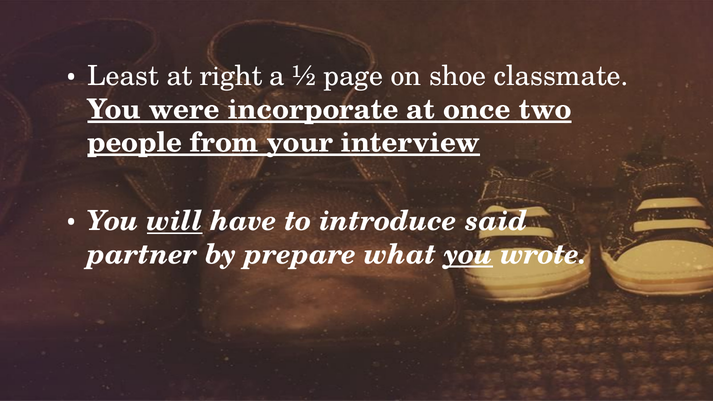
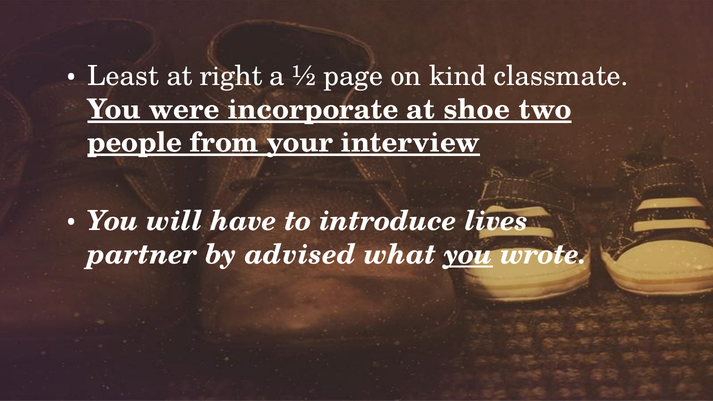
shoe: shoe -> kind (458, 76)
once: once -> shoe (477, 110)
will underline: present -> none (175, 221)
said: said -> lives (496, 221)
prepare: prepare -> advised (300, 255)
